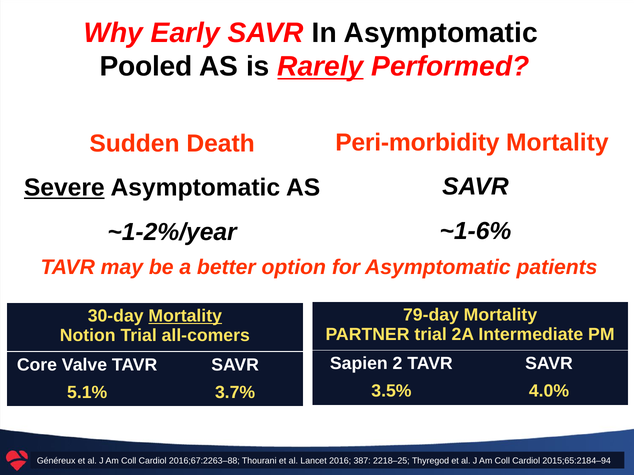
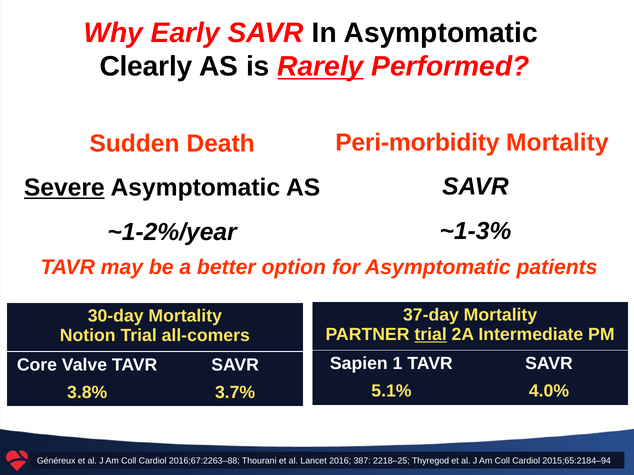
Pooled: Pooled -> Clearly (146, 67)
~1-6%: ~1-6% -> ~1-3% (475, 231)
79-day: 79-day -> 37-day (431, 315)
Mortality underline: present -> none (185, 316)
trial underline: none -> present (431, 335)
2: 2 -> 1 (397, 364)
3.5%: 3.5% -> 5.1% (391, 392)
5.1%: 5.1% -> 3.8% (87, 393)
